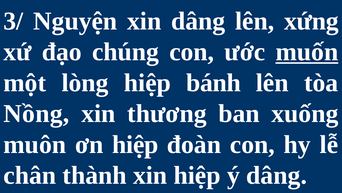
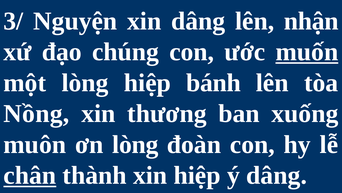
xứng: xứng -> nhận (311, 21)
ơn hiệp: hiệp -> lòng (135, 144)
chân underline: none -> present (30, 175)
